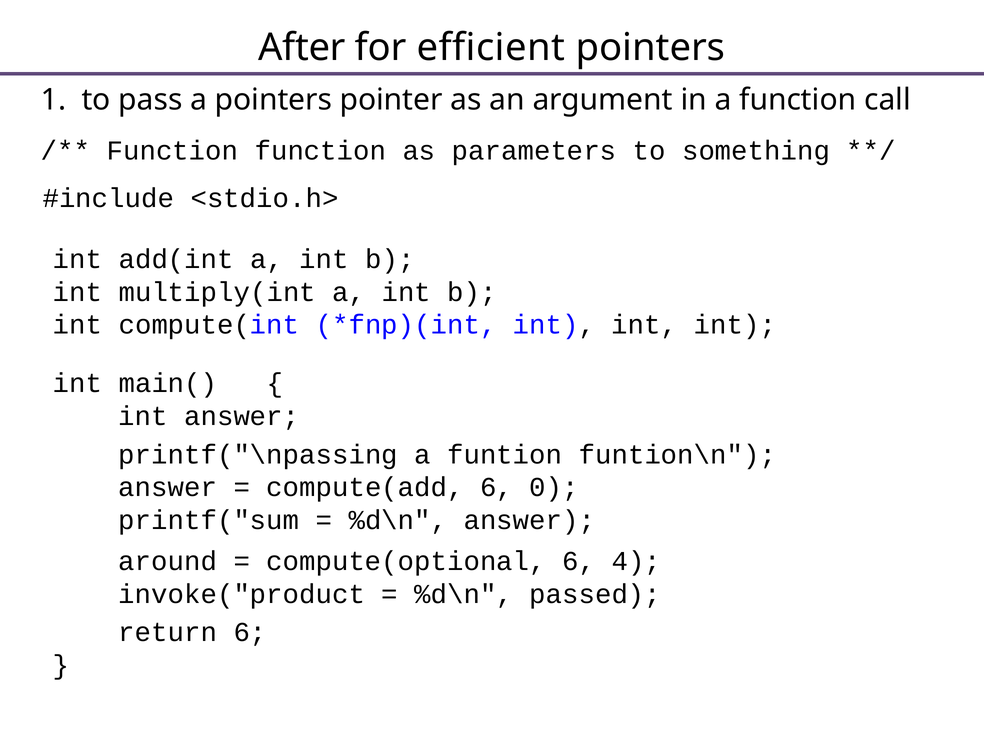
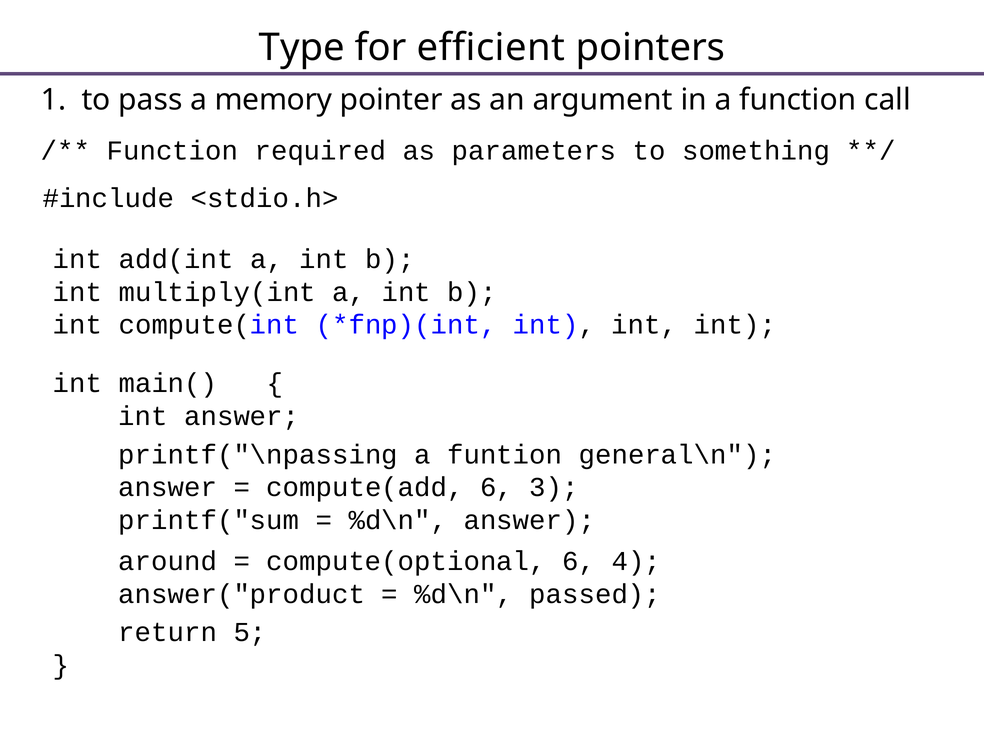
After: After -> Type (302, 48)
a pointers: pointers -> memory (273, 100)
Function function: function -> required (320, 151)
funtion\n: funtion\n -> general\n (677, 455)
0: 0 -> 3 (554, 487)
invoke("product: invoke("product -> answer("product (242, 594)
return 6: 6 -> 5 (250, 632)
